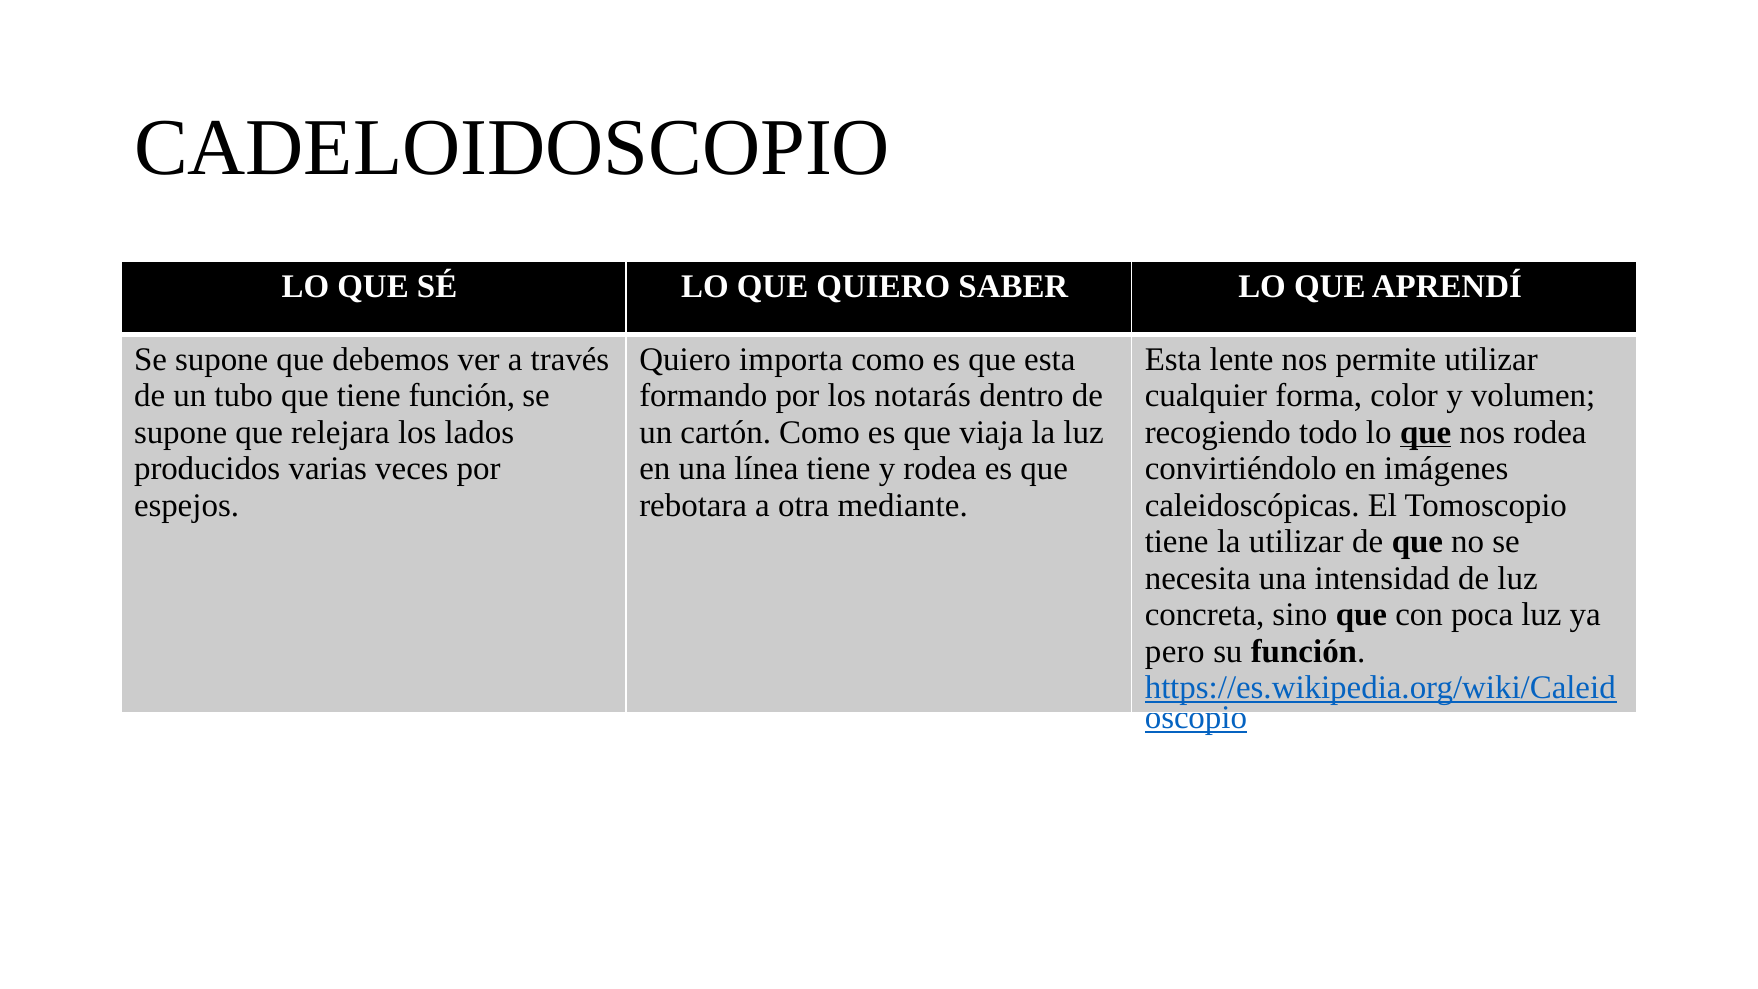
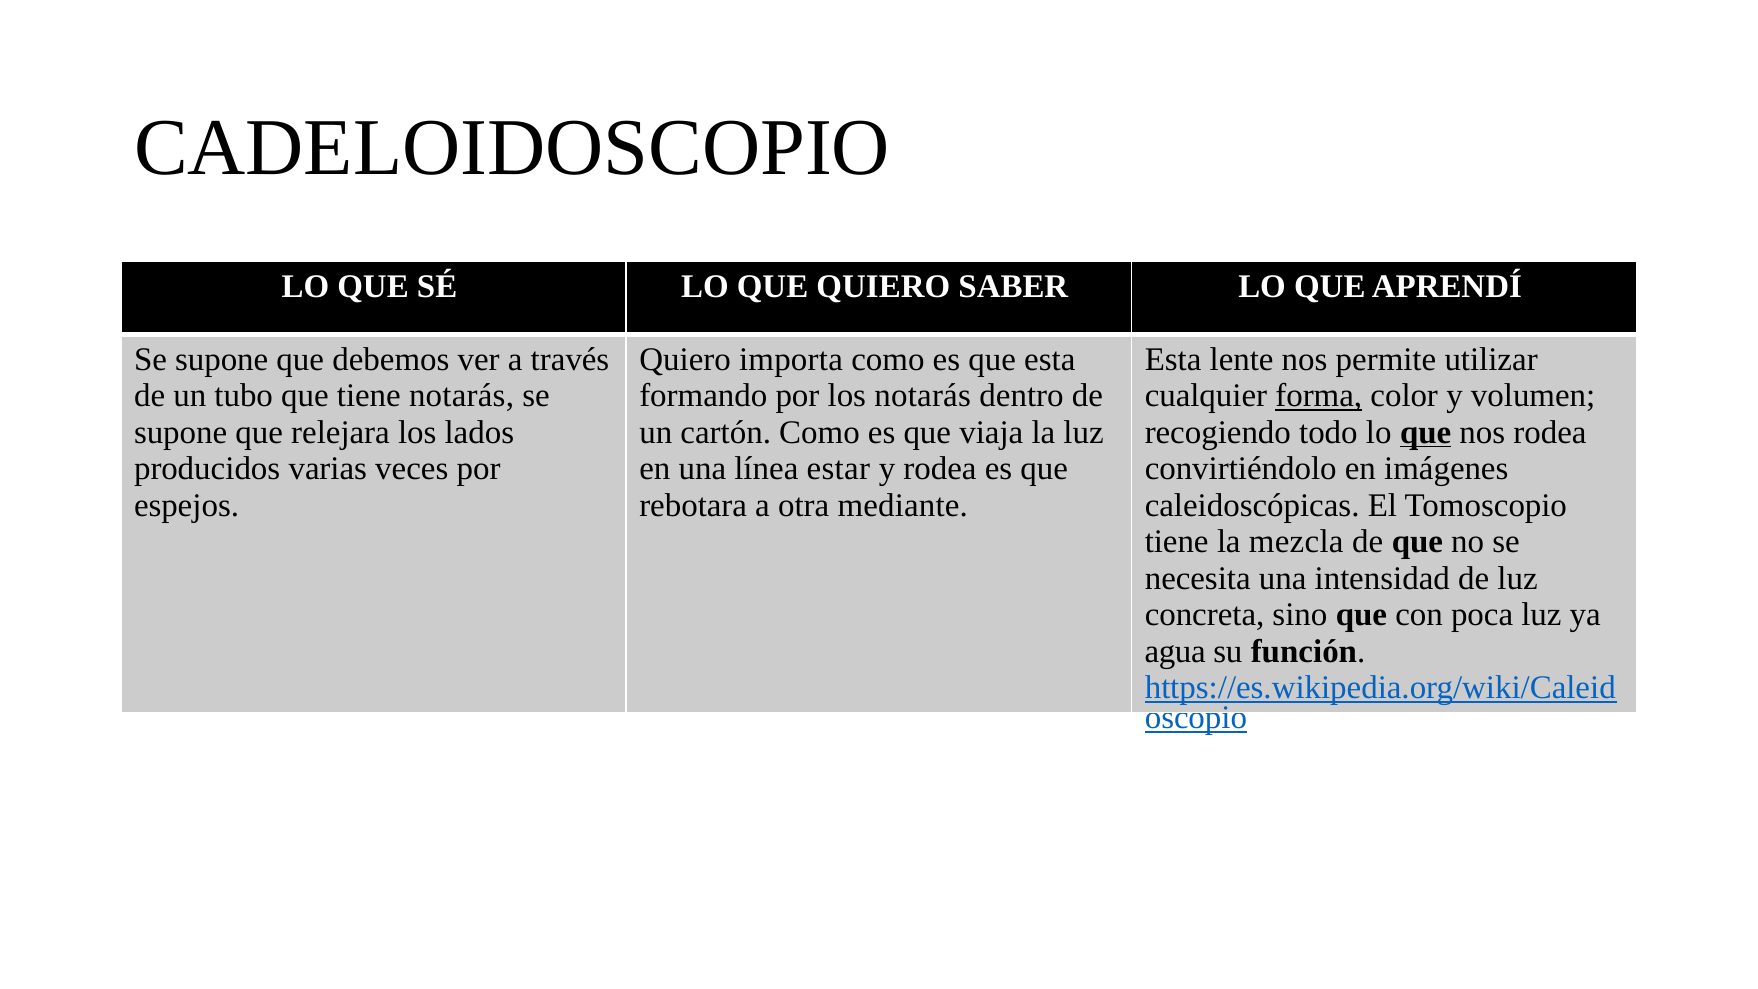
tiene función: función -> notarás (462, 396)
forma underline: none -> present (1319, 396)
línea tiene: tiene -> estar (838, 469)
la utilizar: utilizar -> mezcla (1296, 542)
pero: pero -> agua (1175, 651)
